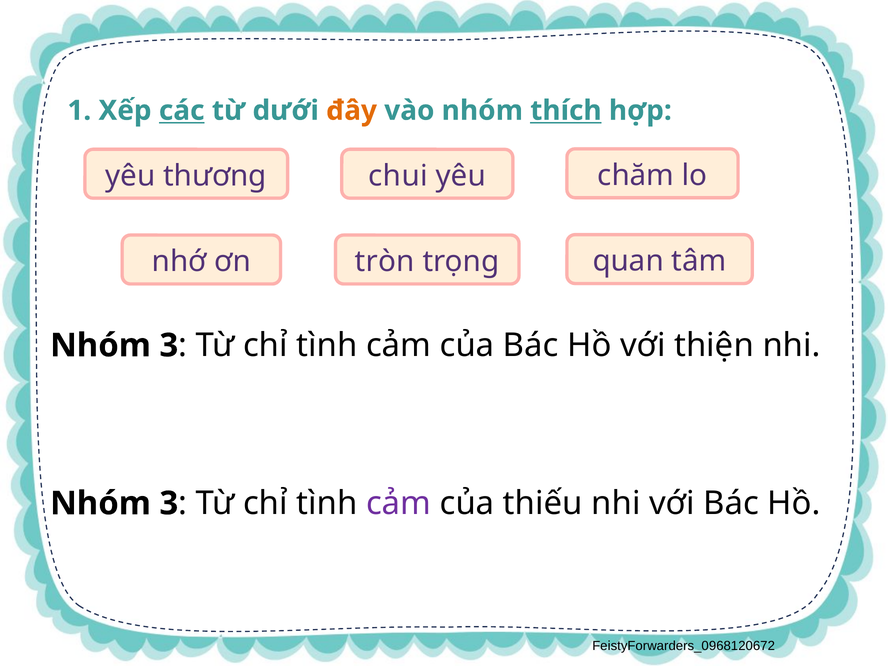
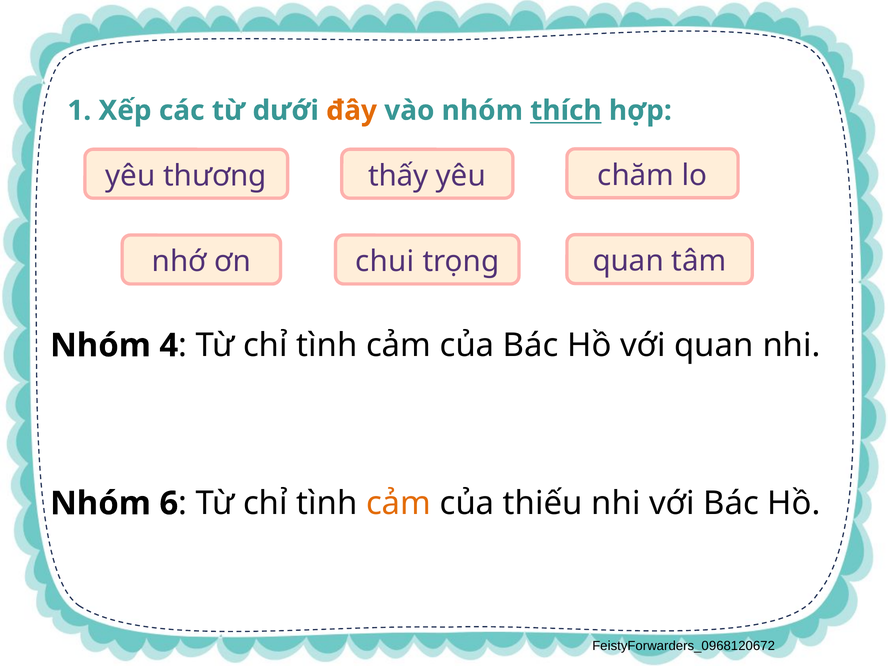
các underline: present -> none (182, 111)
chui: chui -> thấy (398, 176)
tròn: tròn -> chui (385, 262)
3: 3 -> 4 (169, 346)
với thiện: thiện -> quan (714, 346)
3: 3 -> 6 (169, 503)
cảm colour: purple -> orange (399, 503)
